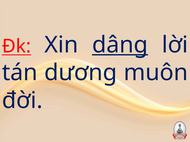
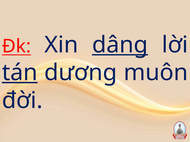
tán underline: none -> present (20, 73)
